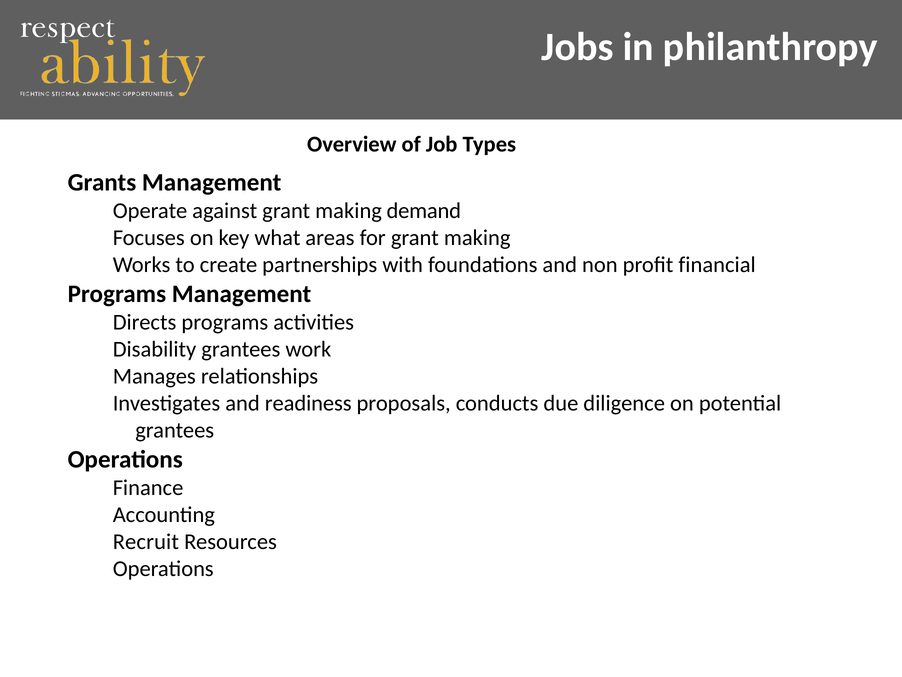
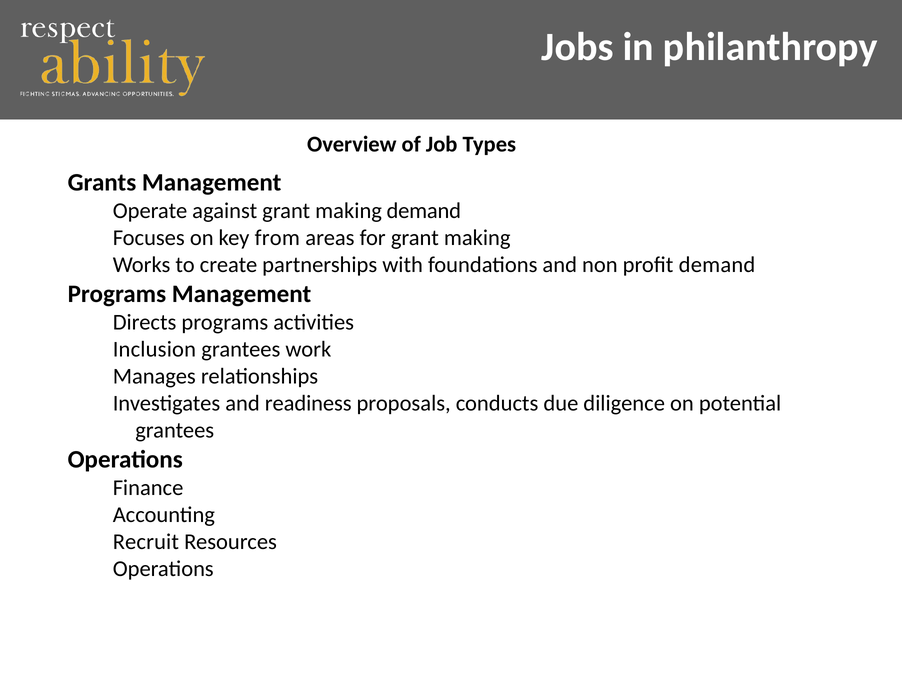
what: what -> from (277, 238)
profit financial: financial -> demand (717, 265)
Disability: Disability -> Inclusion (154, 349)
